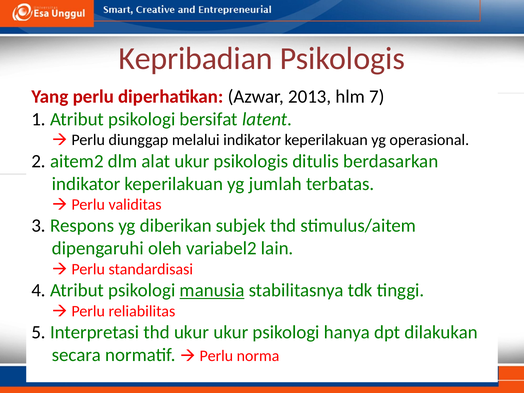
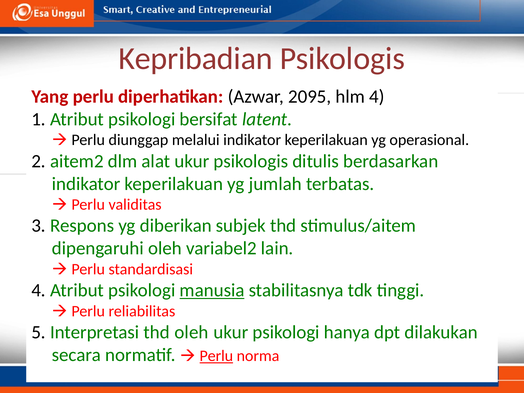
2013: 2013 -> 2095 (310, 97)
hlm 7: 7 -> 4 (377, 97)
thd ukur: ukur -> oleh (191, 332)
Perlu underline: none -> present (216, 356)
